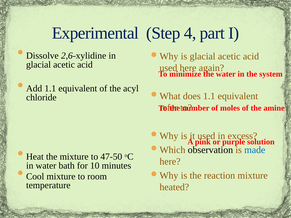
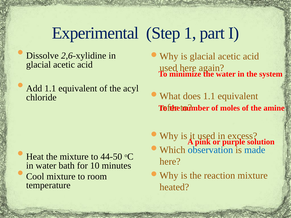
4: 4 -> 1 (190, 33)
observation colour: black -> blue (210, 150)
47-50: 47-50 -> 44-50 (111, 157)
